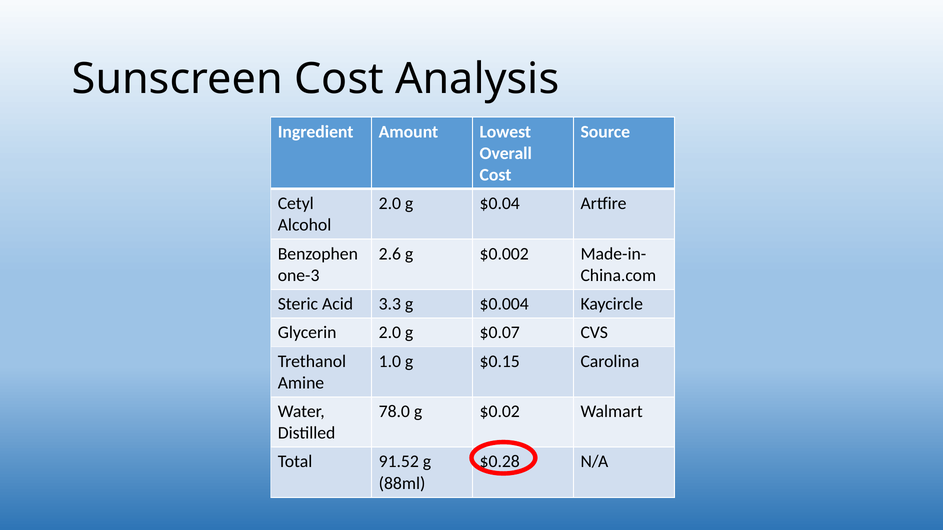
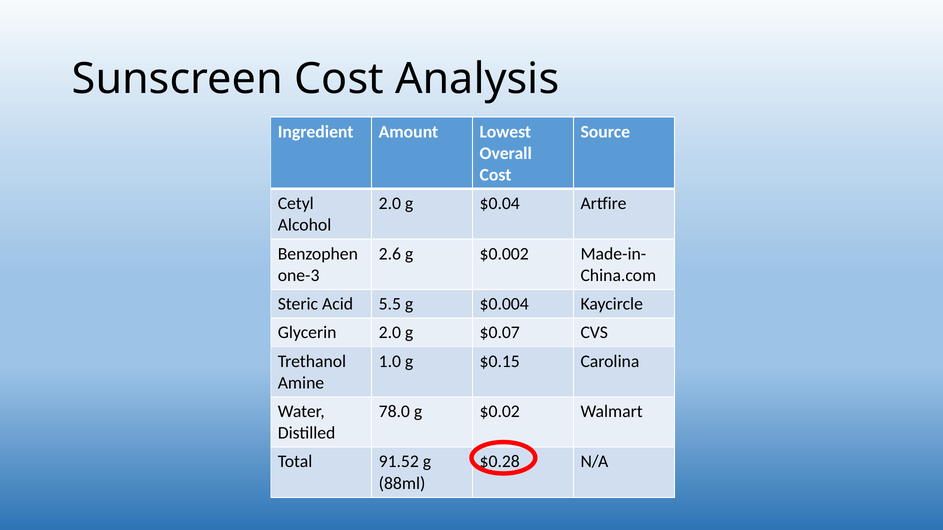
3.3: 3.3 -> 5.5 (390, 304)
